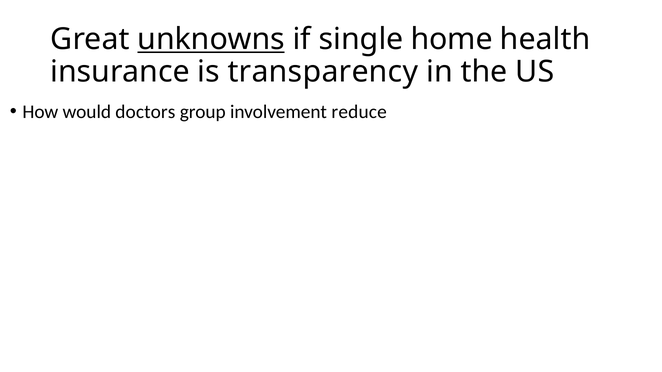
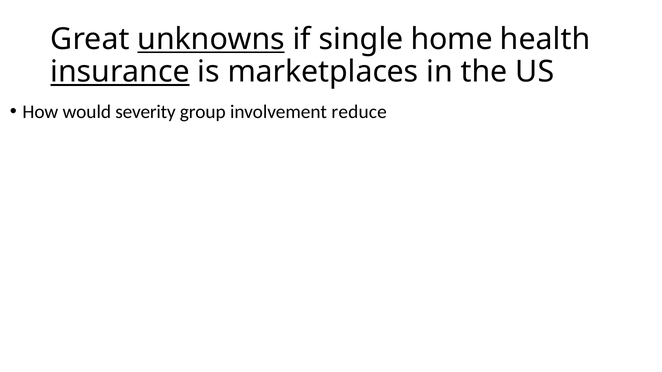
insurance underline: none -> present (120, 72)
transparency: transparency -> marketplaces (323, 72)
doctors: doctors -> severity (145, 112)
